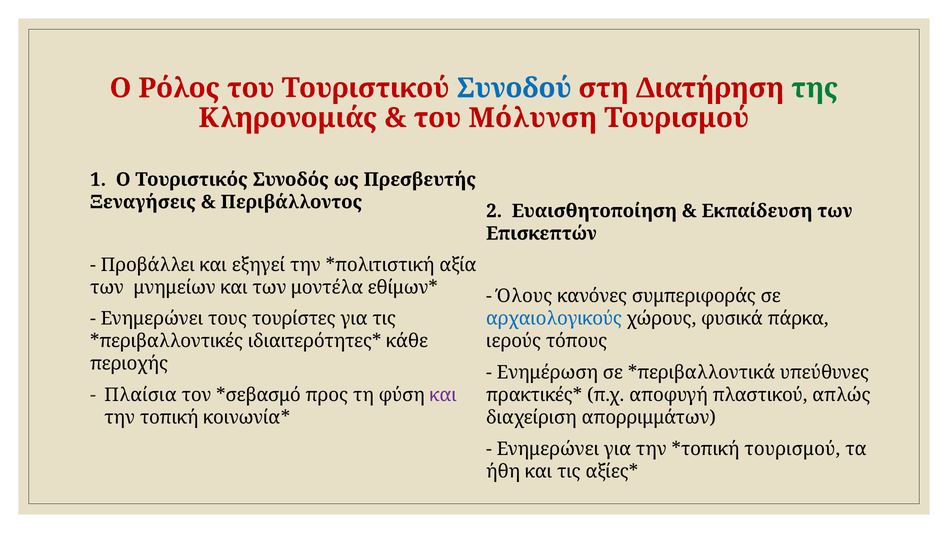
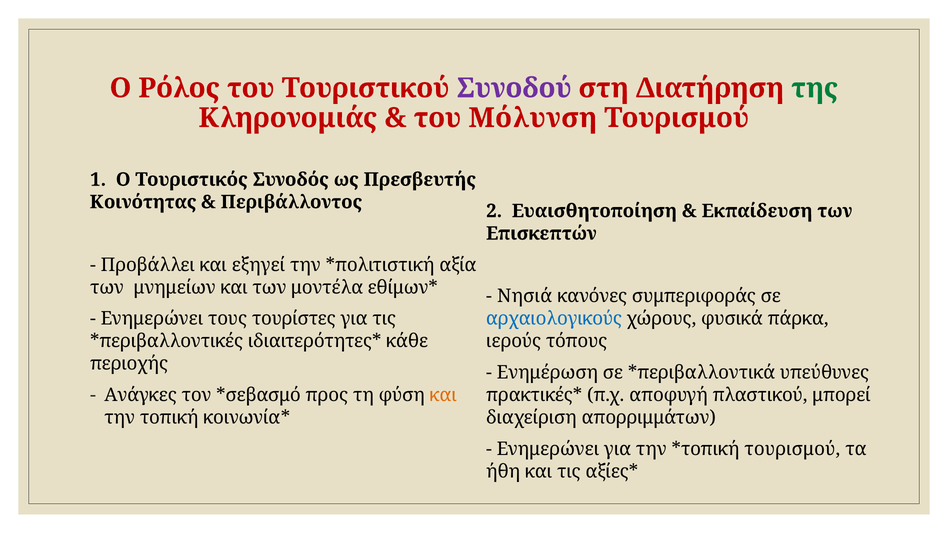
Συνοδού colour: blue -> purple (514, 88)
Ξεναγήσεις: Ξεναγήσεις -> Κοινότητας (143, 202)
Όλους: Όλους -> Νησιά (525, 296)
Πλαίσια: Πλαίσια -> Ανάγκες (141, 395)
και colour: purple -> orange (443, 395)
απλώς: απλώς -> μπορεί (841, 395)
